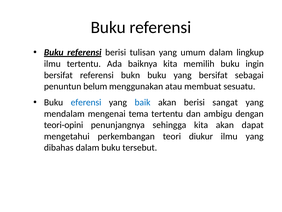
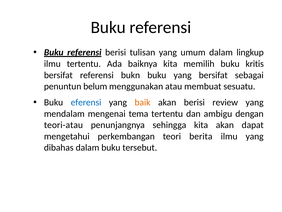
ingin: ingin -> kritis (255, 64)
baik colour: blue -> orange (143, 102)
sangat: sangat -> review (225, 102)
teori-opini: teori-opini -> teori-atau (63, 125)
diukur: diukur -> berita (201, 136)
